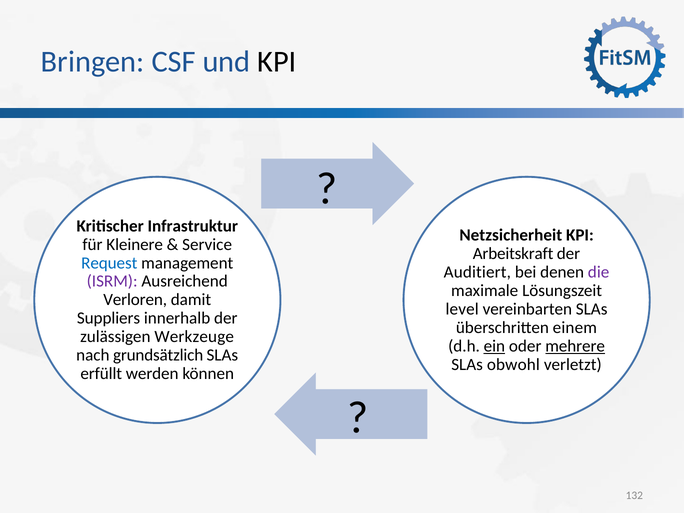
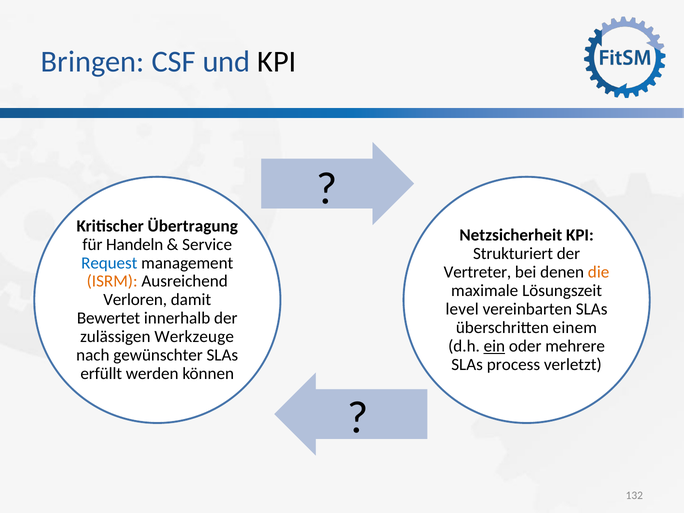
Infrastruktur: Infrastruktur -> Übertragung (193, 226)
Kleinere: Kleinere -> Handeln (135, 244)
Arbeitskraft: Arbeitskraft -> Strukturiert (513, 254)
Auditiert: Auditiert -> Vertreter (477, 272)
die colour: purple -> orange (599, 272)
ISRM colour: purple -> orange (112, 281)
Suppliers: Suppliers -> Bewertet (109, 318)
mehrere underline: present -> none (575, 346)
grundsätzlich: grundsätzlich -> gewünschter (158, 355)
obwohl: obwohl -> process (513, 364)
